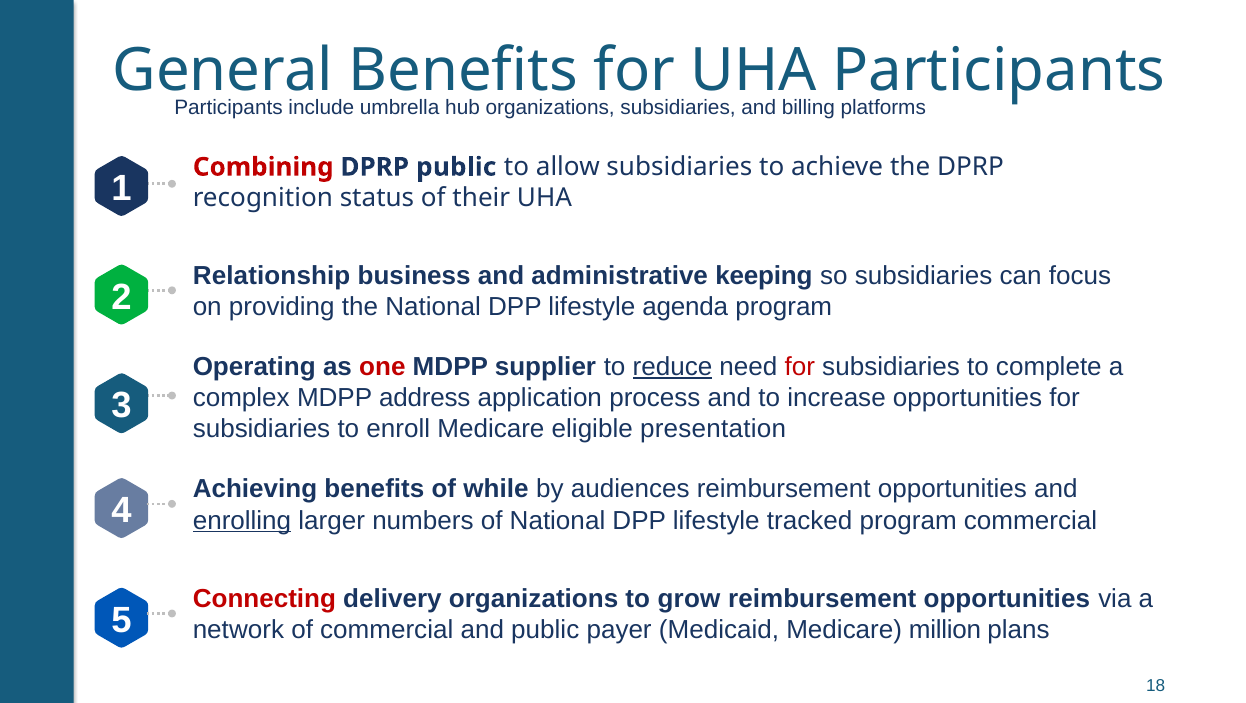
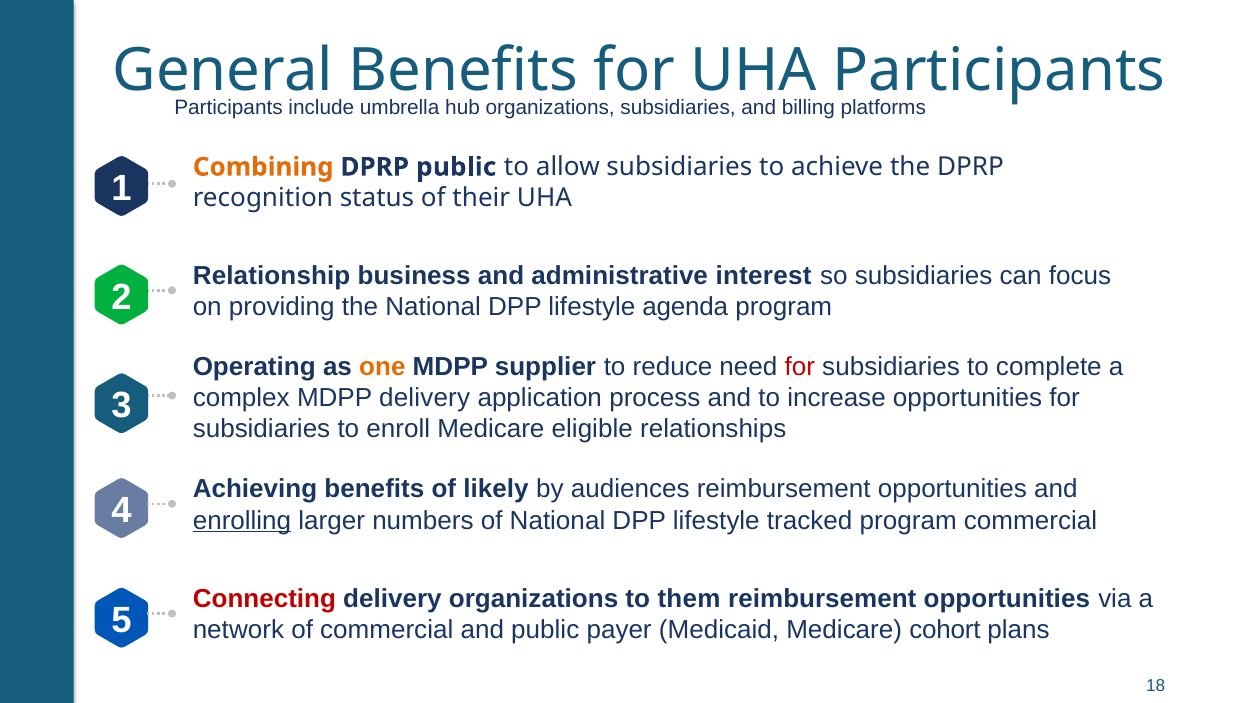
Combining colour: red -> orange (263, 167)
keeping: keeping -> interest (764, 276)
one colour: red -> orange (382, 367)
reduce underline: present -> none (672, 367)
MDPP address: address -> delivery (425, 398)
presentation: presentation -> relationships (713, 429)
while: while -> likely (496, 489)
grow: grow -> them (689, 598)
million: million -> cohort (945, 630)
